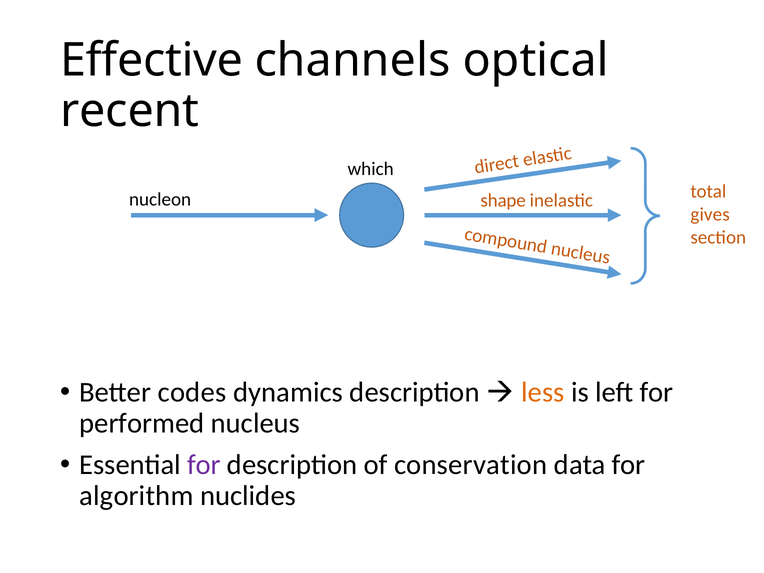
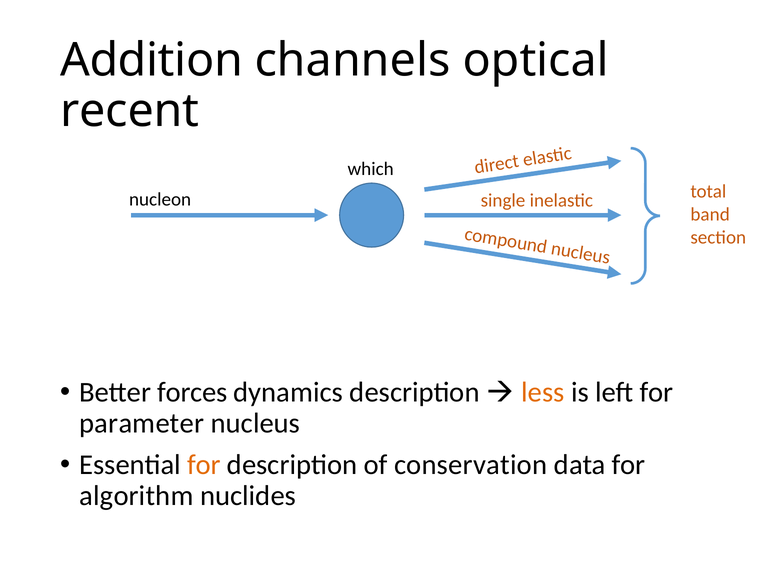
Effective: Effective -> Addition (152, 60)
shape: shape -> single (503, 201)
gives: gives -> band (710, 215)
codes: codes -> forces (192, 392)
performed: performed -> parameter (142, 423)
for colour: purple -> orange (204, 465)
